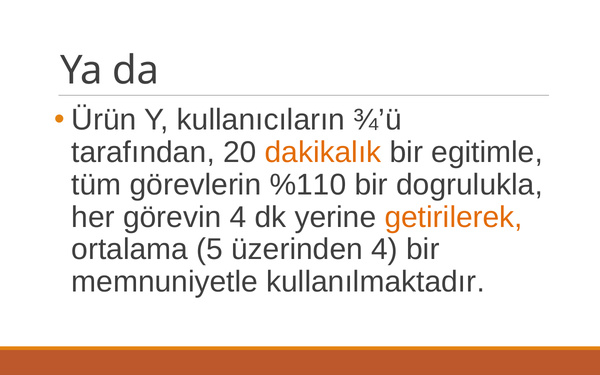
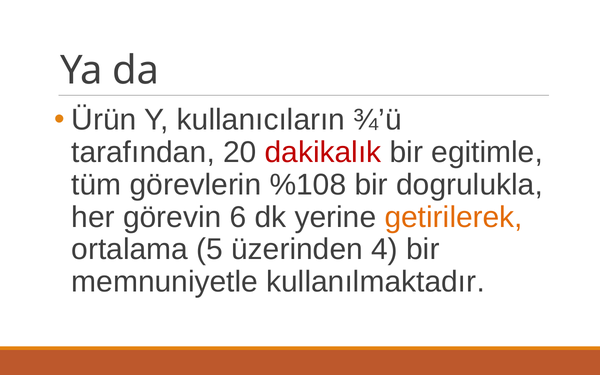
dakikalık colour: orange -> red (323, 152)
%110: %110 -> %108 (308, 185)
görevin 4: 4 -> 6 (238, 217)
